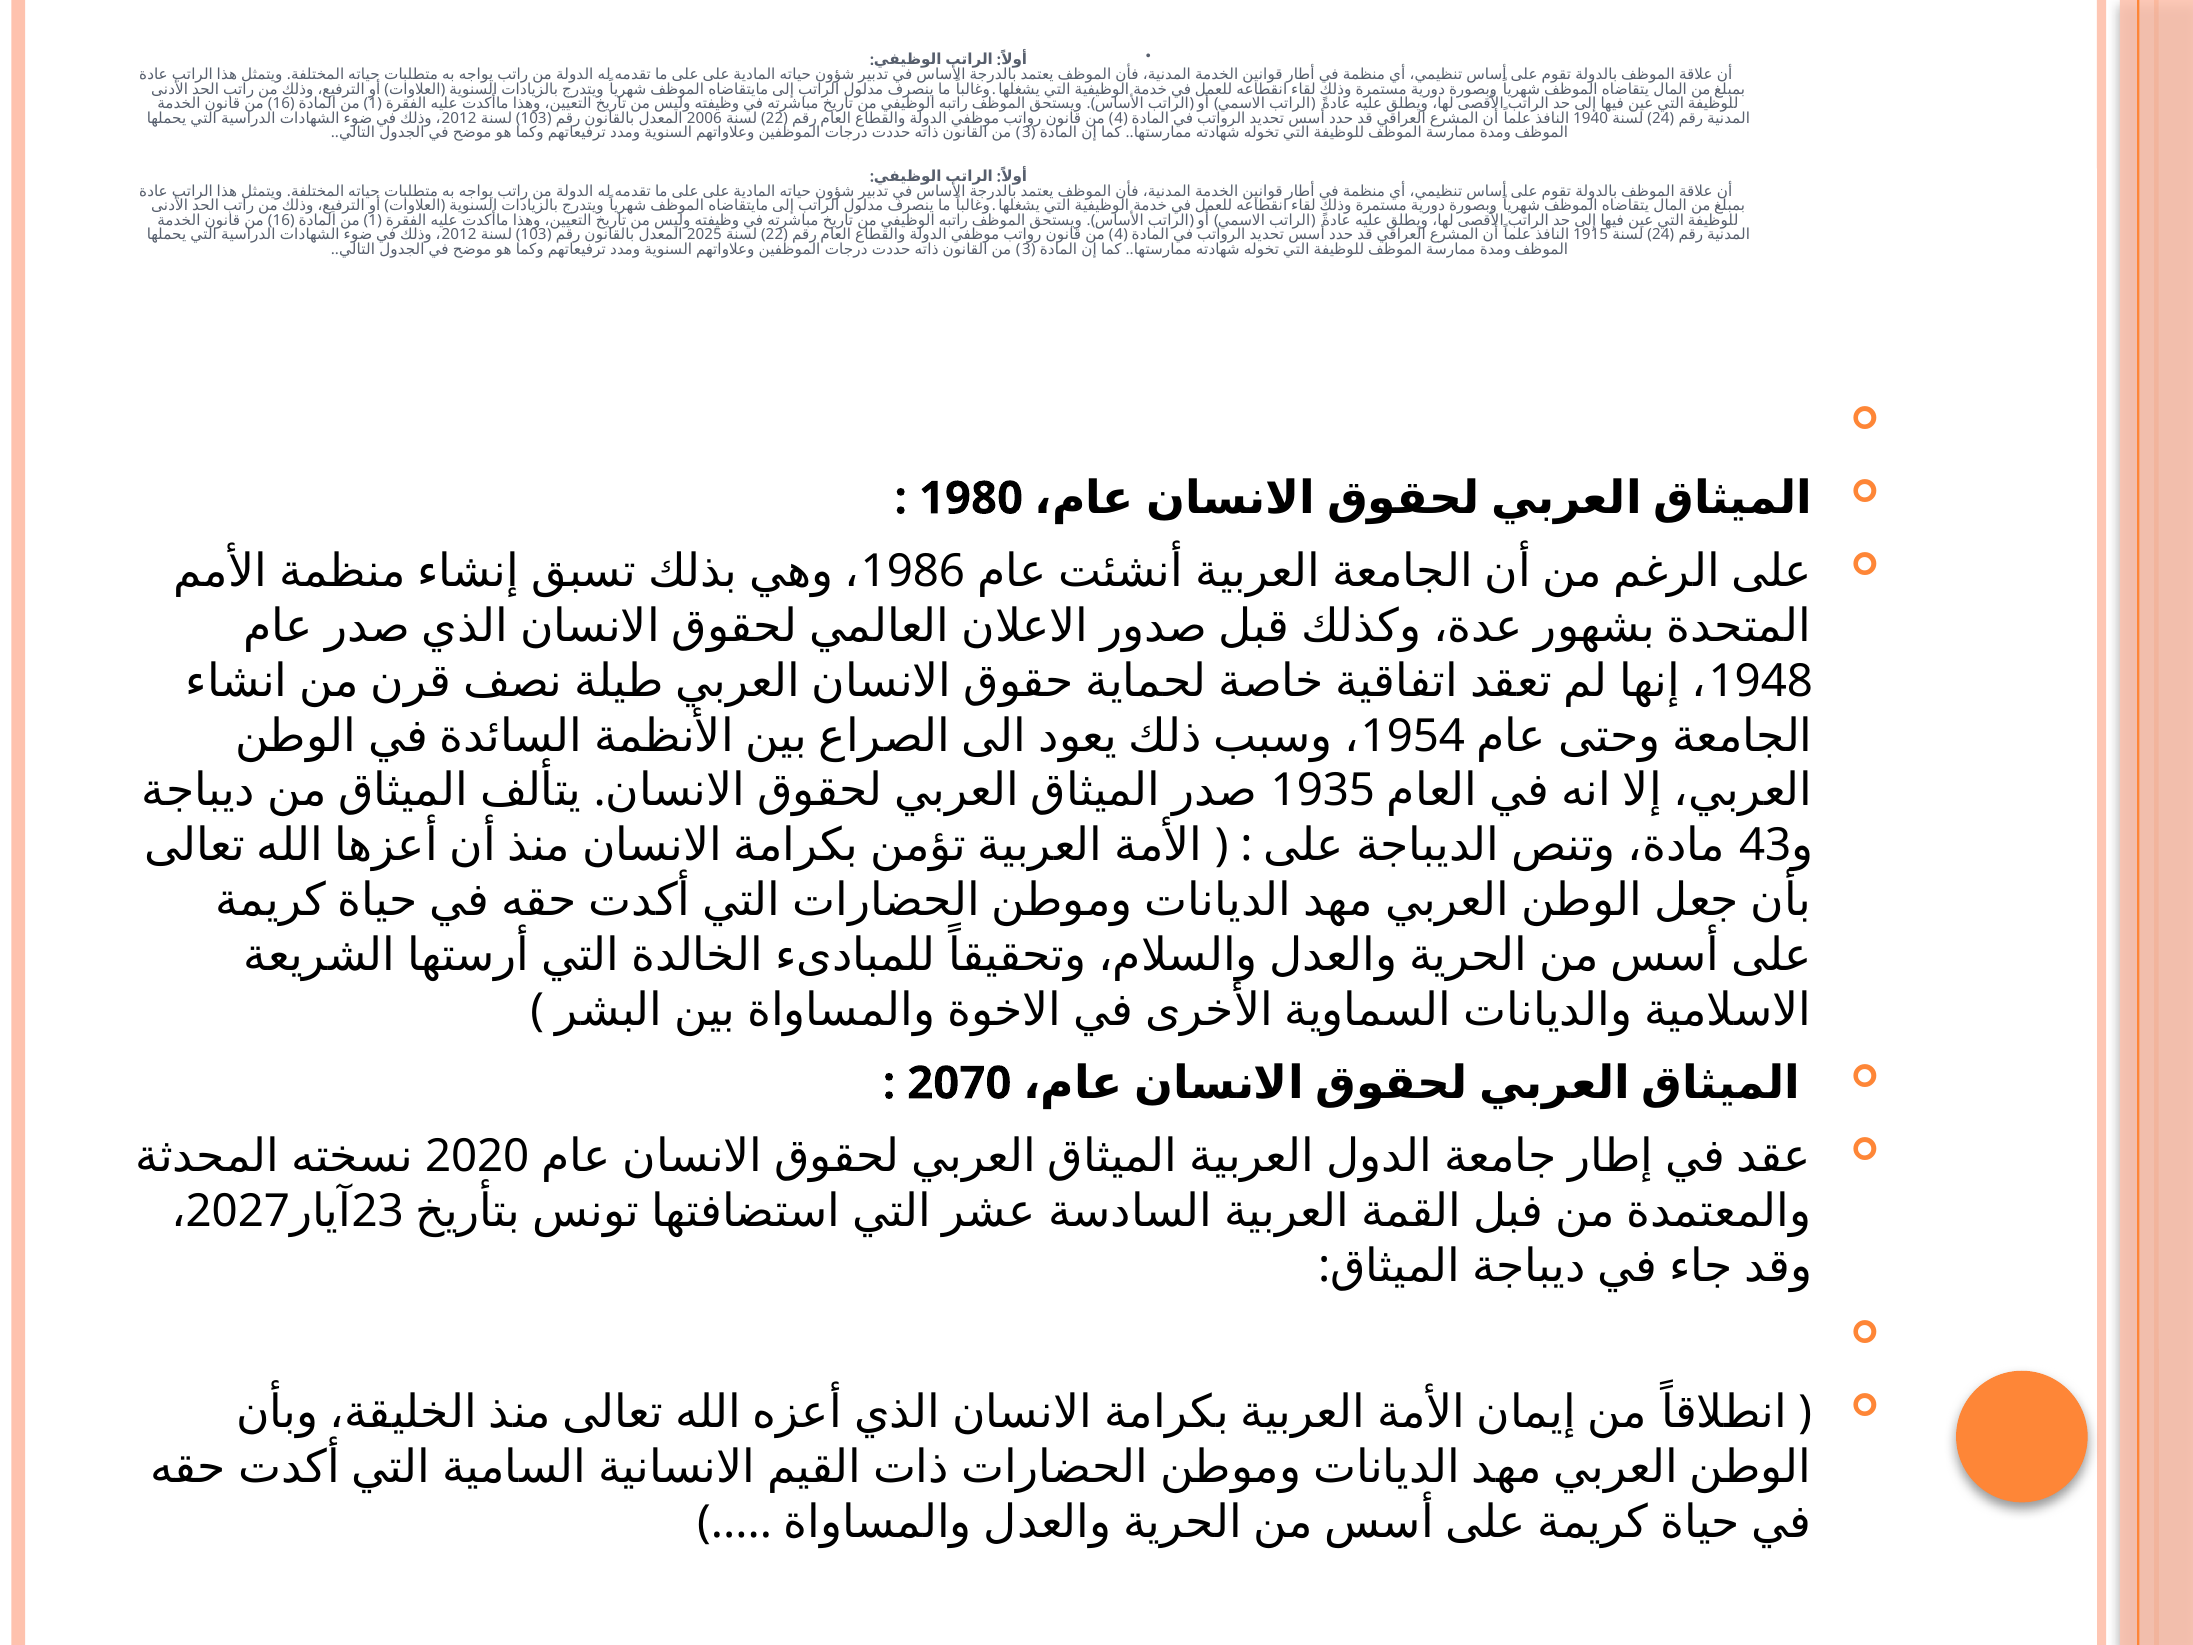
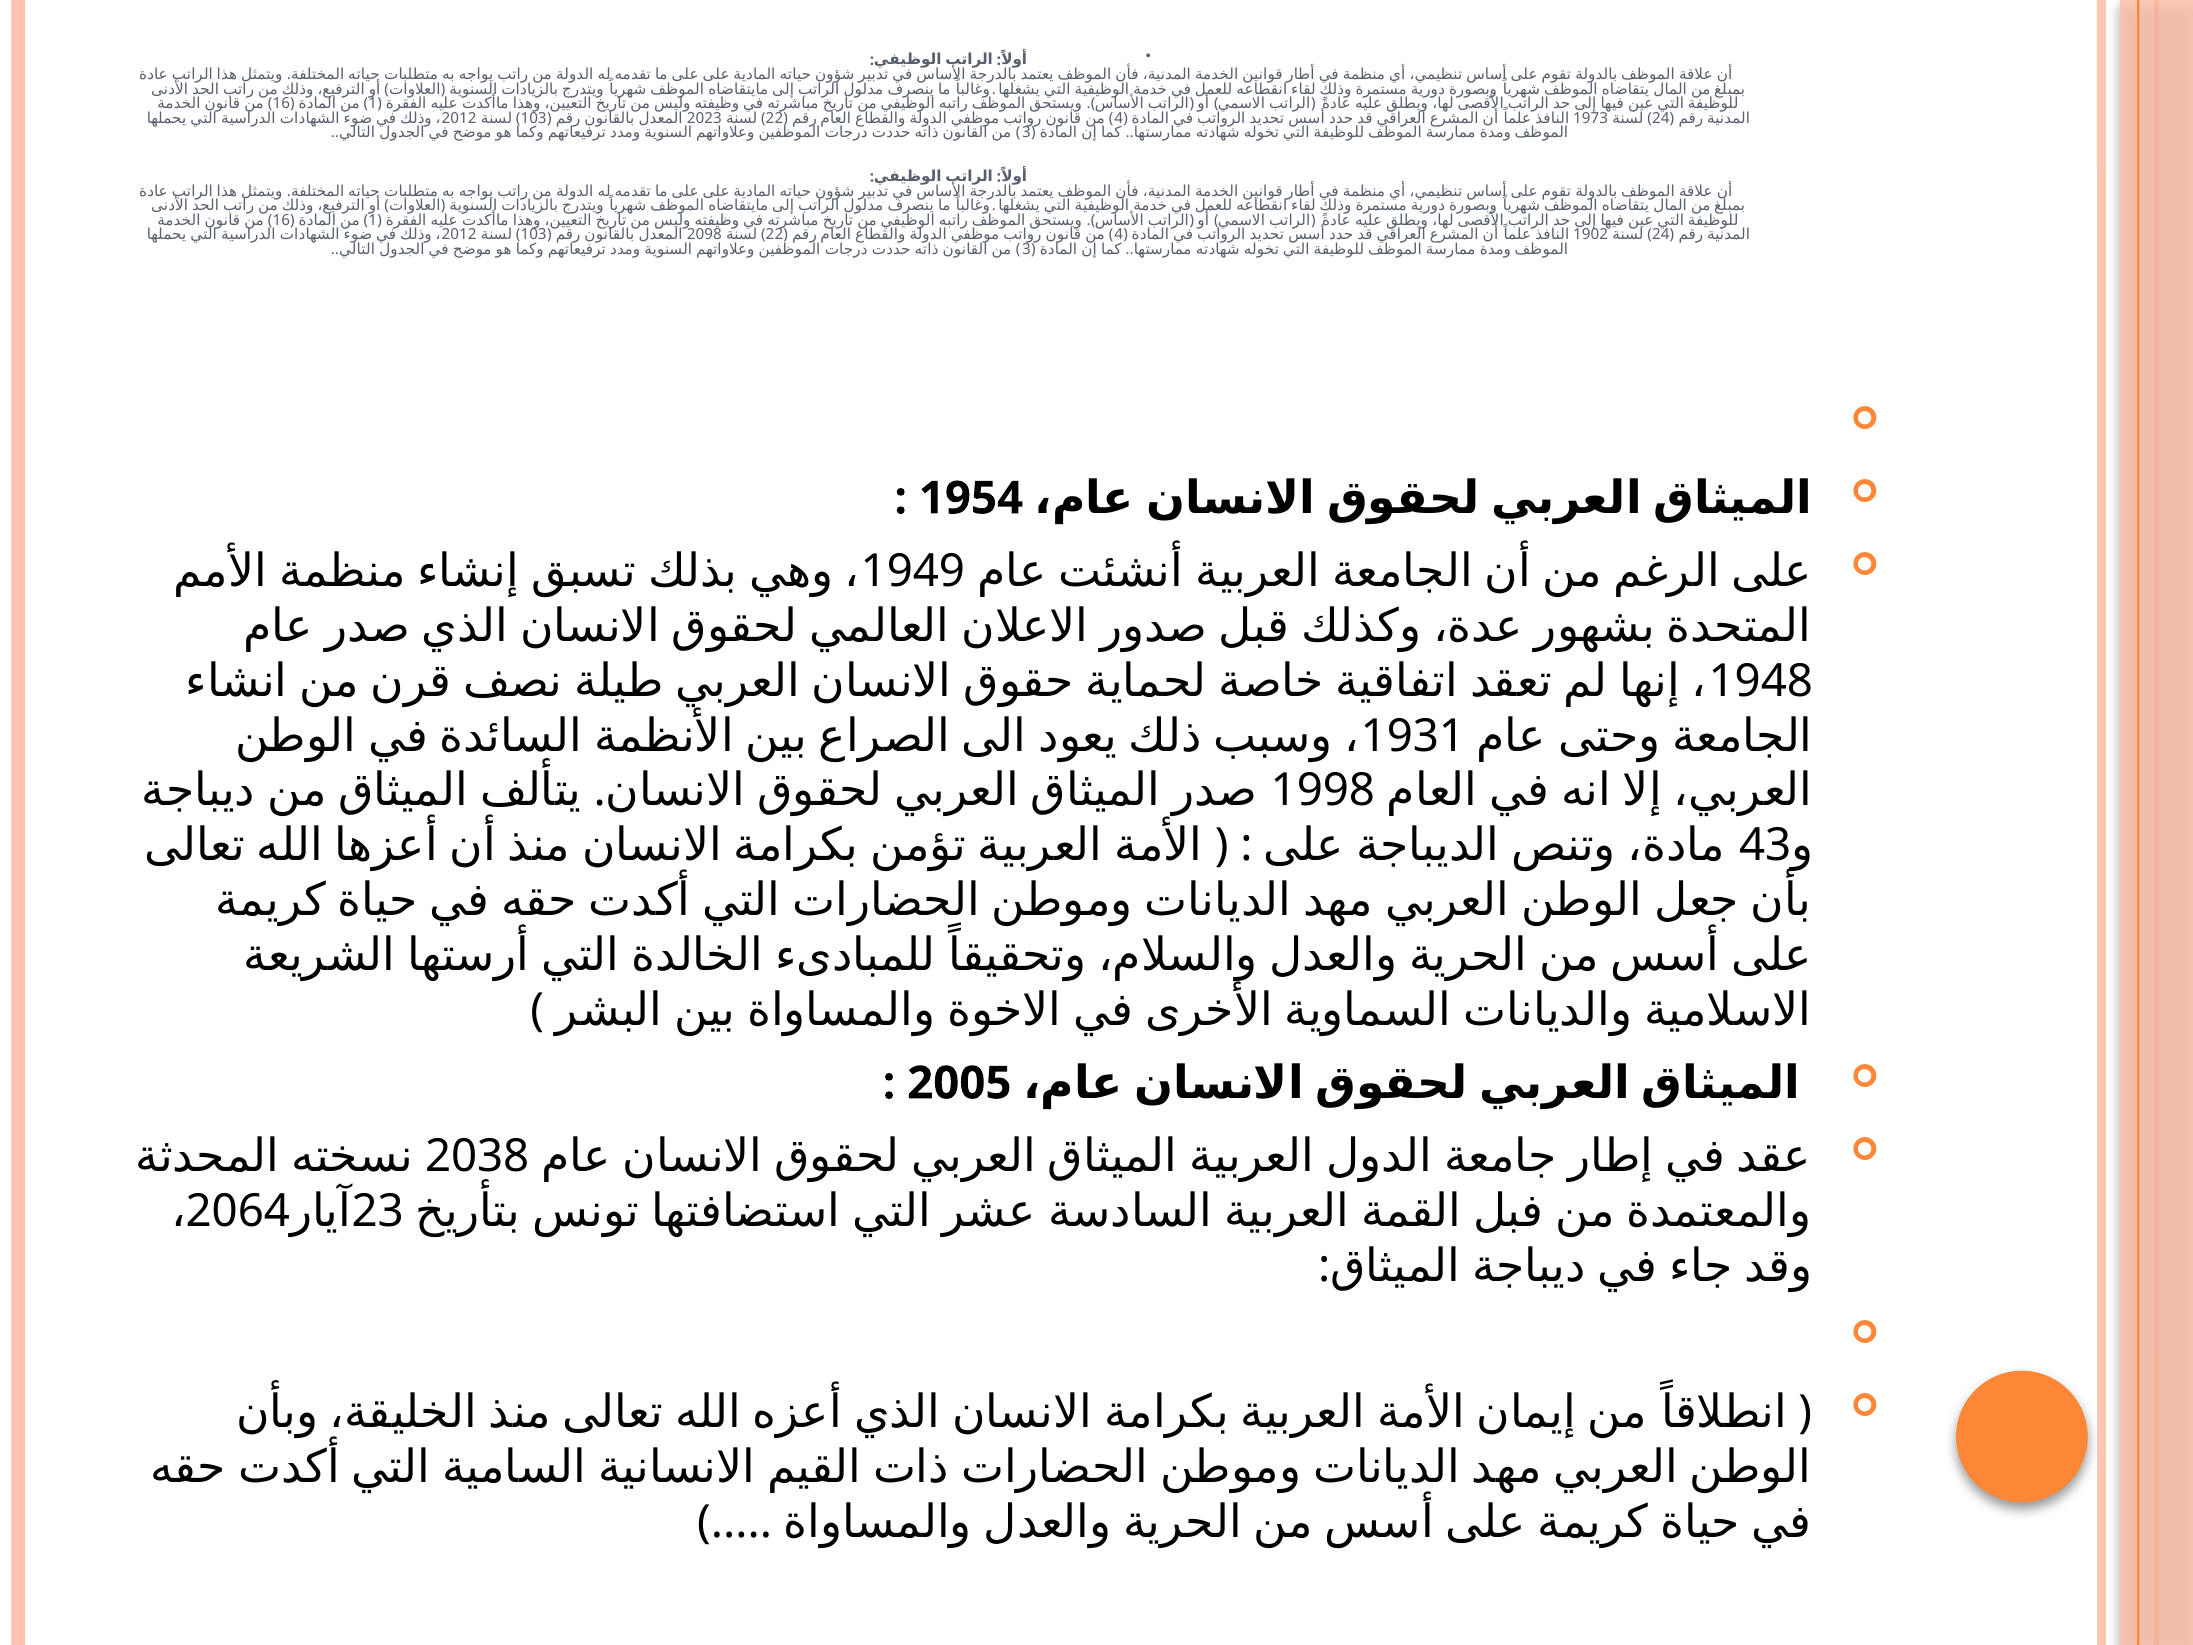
2006: 2006 -> 2023 (704, 118)
1940: 1940 -> 1973 (1591, 118)
2025: 2025 -> 2098 (704, 235)
1915: 1915 -> 1902 (1591, 235)
1980: 1980 -> 1954 (971, 498)
1986: 1986 -> 1949 (913, 571)
1954: 1954 -> 1931 (1413, 736)
1935: 1935 -> 1998 (1323, 791)
2070: 2070 -> 2005 (959, 1083)
2020: 2020 -> 2038 (477, 1156)
2027: 2027 -> 2064 (238, 1211)
